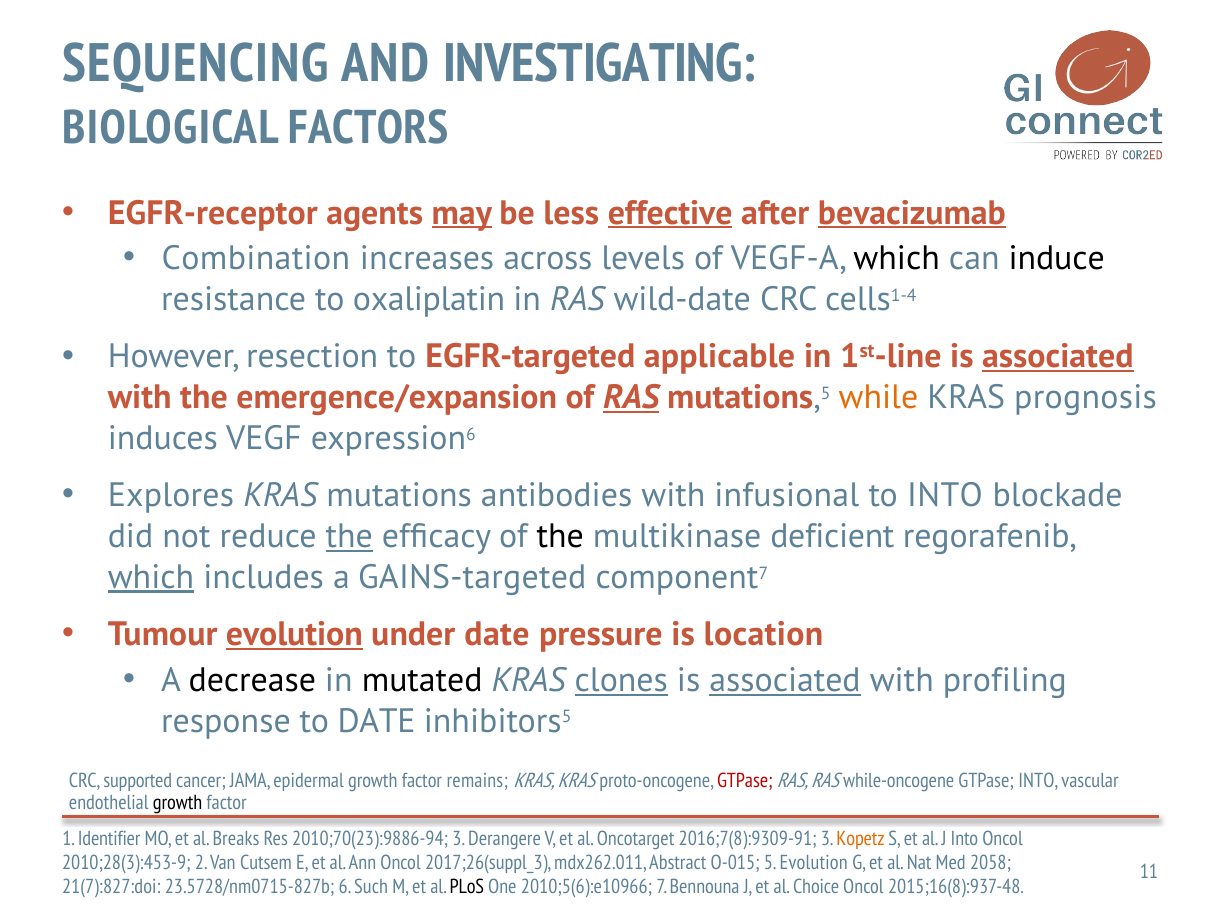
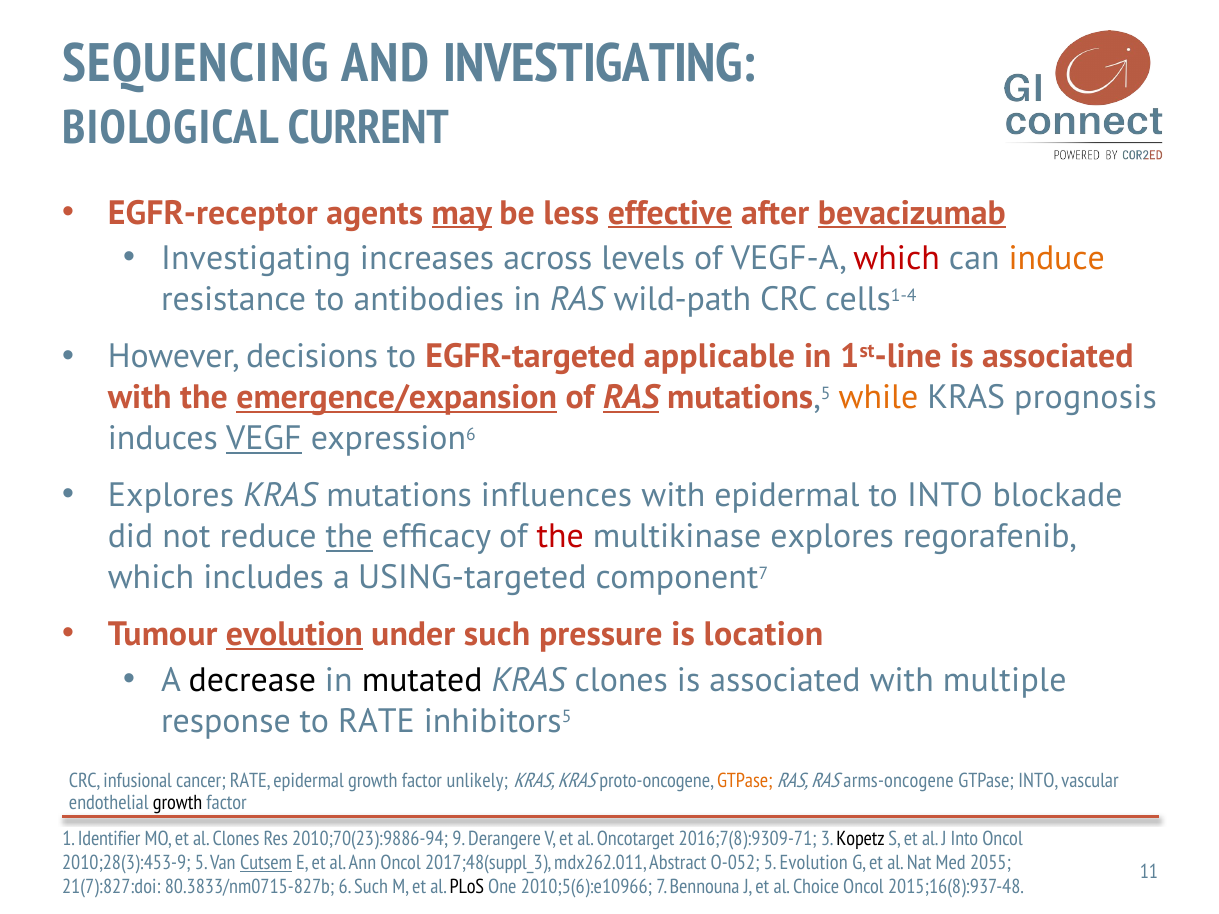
FACTORS: FACTORS -> CURRENT (368, 128)
Combination: Combination -> Investigating (256, 259)
which colour: black -> red (897, 259)
induce colour: black -> orange (1057, 259)
oxaliplatin: oxaliplatin -> antibodies (429, 299)
wild-date: wild-date -> wild-path (682, 299)
resection: resection -> decisions (312, 357)
associated underline: present -> none (1058, 357)
emergence/expansion underline: none -> present (397, 398)
VEGF underline: none -> present (264, 438)
antibodies: antibodies -> influences (557, 496)
with infusional: infusional -> epidermal (787, 496)
the colour: black -> red (560, 536)
multikinase deficient: deficient -> explores (832, 536)
which underline: present -> none (151, 577)
GAINS-targeted: GAINS-targeted -> USING-targeted (472, 577)
under date: date -> such (497, 635)
clones underline: present -> none (621, 680)
associated underline: present -> none (785, 680)
profiling: profiling -> multiple (1005, 680)
to DATE: DATE -> RATE (376, 721)
supported: supported -> infusional (138, 781)
cancer JAMA: JAMA -> RATE (250, 781)
remains: remains -> unlikely (477, 781)
GTPase colour: red -> orange (745, 781)
while-oncogene: while-oncogene -> arms-oncogene (899, 781)
al Breaks: Breaks -> Clones (236, 839)
2010;70(23):9886-94 3: 3 -> 9 (459, 839)
2016;7(8):9309-91: 2016;7(8):9309-91 -> 2016;7(8):9309-71 (748, 839)
Kopetz colour: orange -> black (861, 839)
2010;28(3):453-9 2: 2 -> 5 (201, 863)
Cutsem underline: none -> present (266, 863)
2017;26(suppl_3: 2017;26(suppl_3 -> 2017;48(suppl_3 (488, 863)
O-015: O-015 -> O-052 (735, 863)
2058: 2058 -> 2055 (991, 863)
23.5728/nm0715-827b: 23.5728/nm0715-827b -> 80.3833/nm0715-827b (250, 888)
